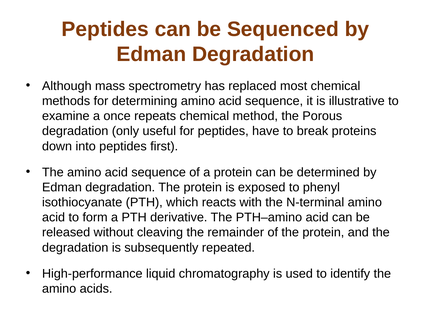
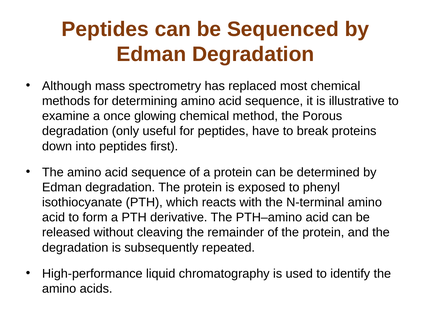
repeats: repeats -> glowing (155, 116)
